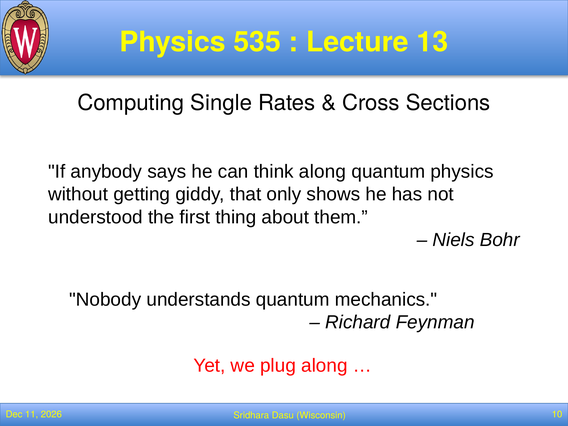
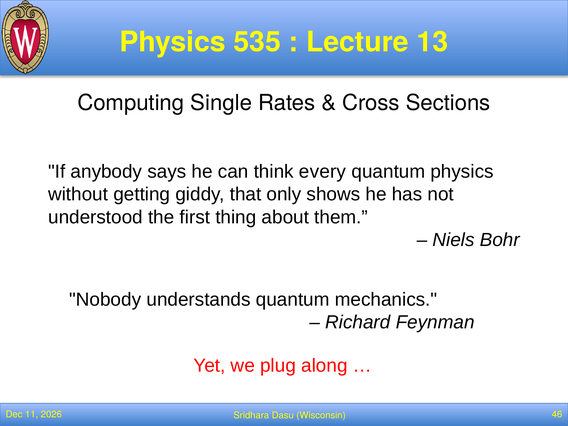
think along: along -> every (323, 172)
10: 10 -> 46 (557, 414)
